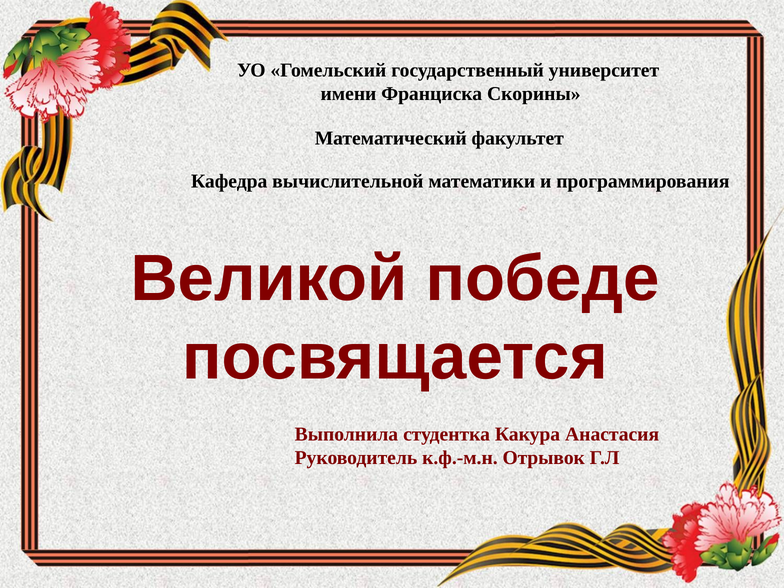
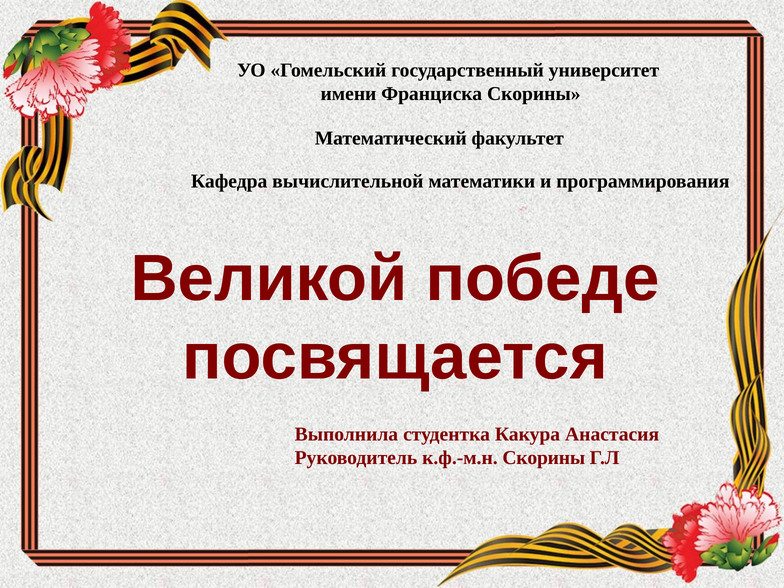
к.ф.-м.н Отрывок: Отрывок -> Скорины (544, 458)
